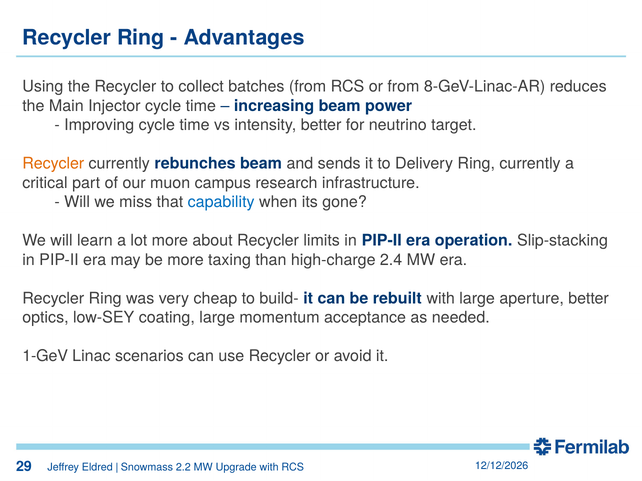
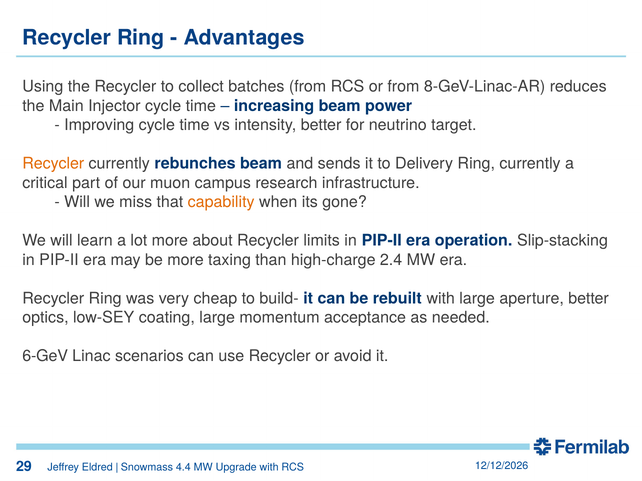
capability colour: blue -> orange (221, 202)
1-GeV: 1-GeV -> 6-GeV (45, 356)
2.2: 2.2 -> 4.4 (183, 468)
